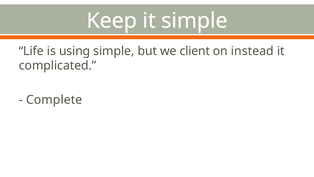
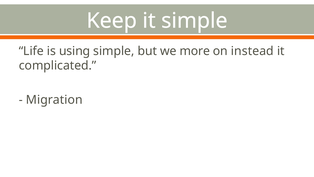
client: client -> more (195, 51)
Complete: Complete -> Migration (54, 100)
